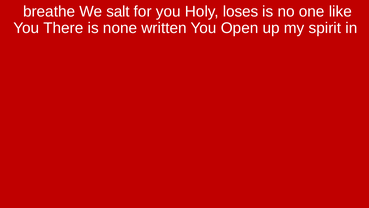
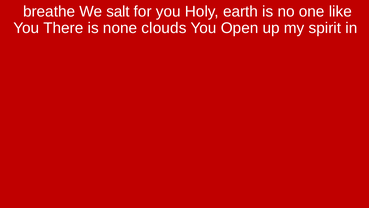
loses: loses -> earth (240, 11)
written: written -> clouds (164, 28)
